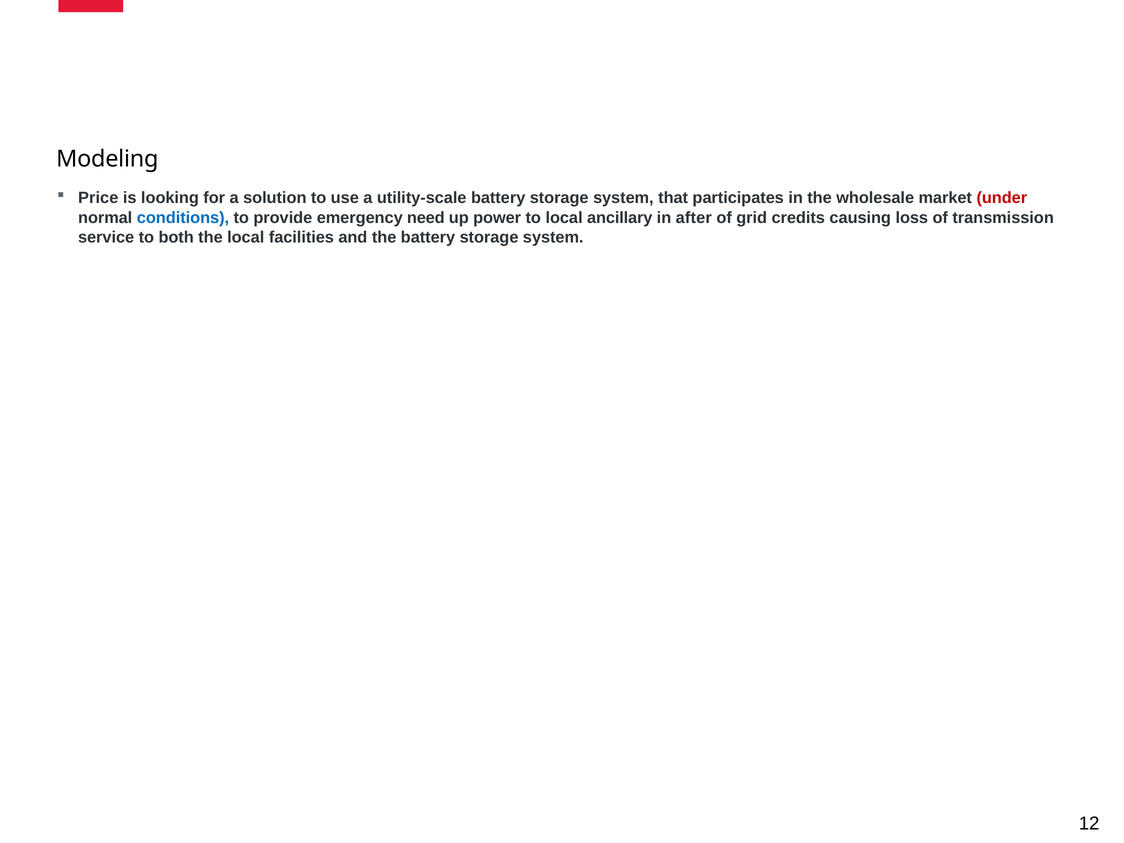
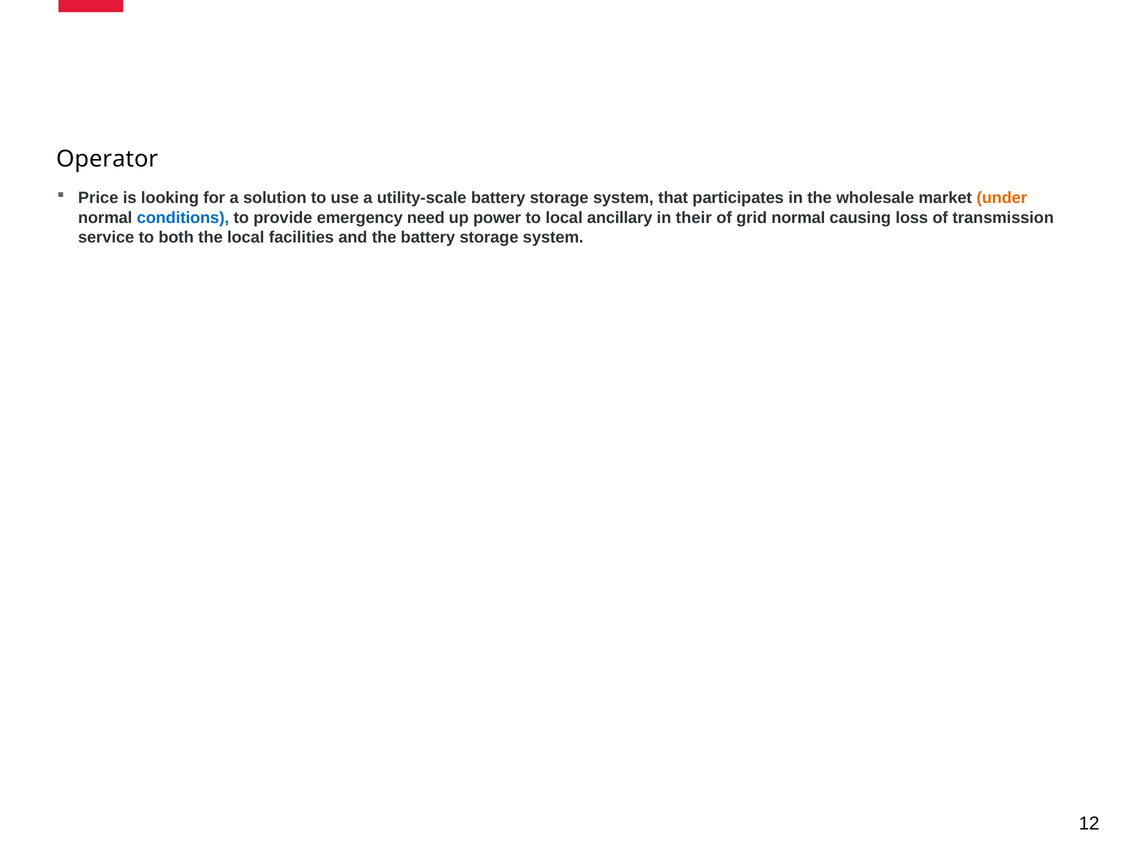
Modeling: Modeling -> Operator (107, 159)
under colour: red -> orange (1002, 198)
after: after -> their (694, 218)
grid credits: credits -> normal (798, 218)
